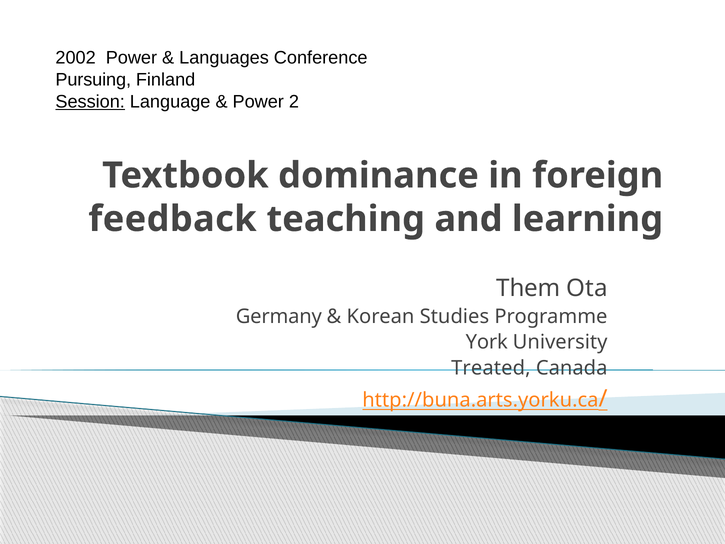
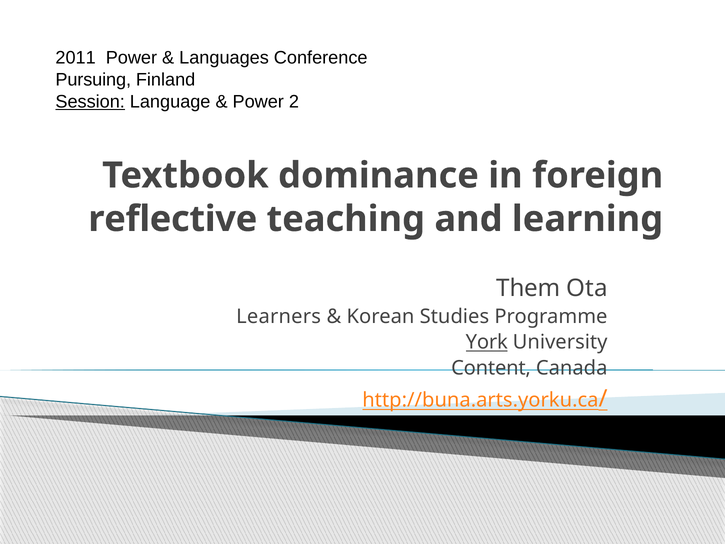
2002: 2002 -> 2011 (76, 58)
feedback: feedback -> reflective (173, 219)
Germany: Germany -> Learners (279, 316)
York underline: none -> present (487, 342)
Treated: Treated -> Content (491, 368)
